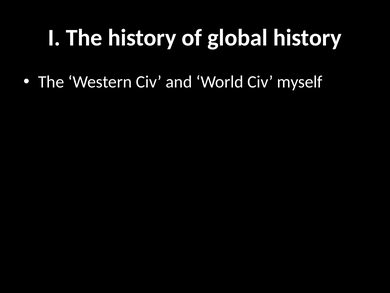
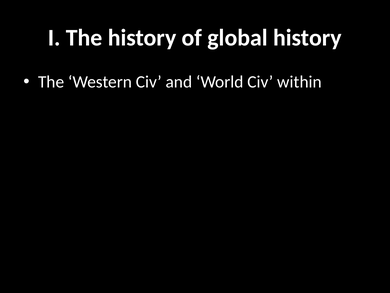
myself: myself -> within (300, 82)
